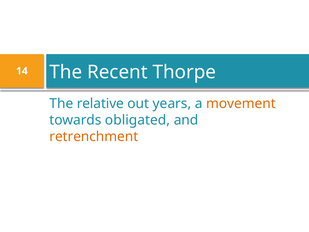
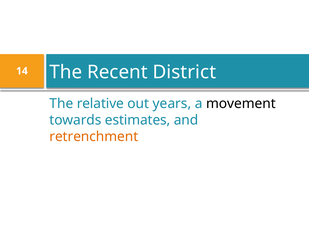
Thorpe: Thorpe -> District (184, 72)
movement colour: orange -> black (241, 103)
obligated: obligated -> estimates (138, 120)
